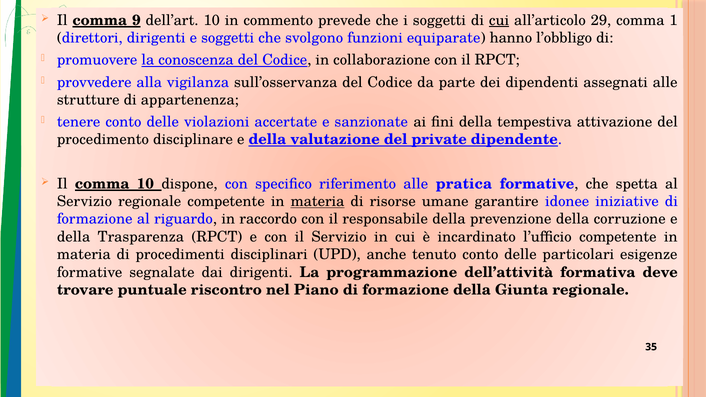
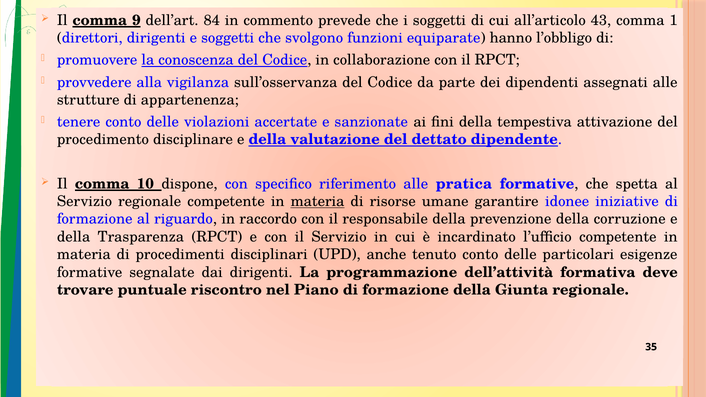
dell’art 10: 10 -> 84 (212, 20)
cui underline: present -> none (499, 20)
29: 29 -> 43 (601, 20)
private: private -> dettato (439, 140)
